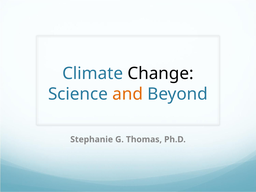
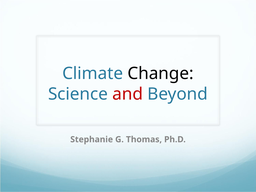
and colour: orange -> red (128, 94)
